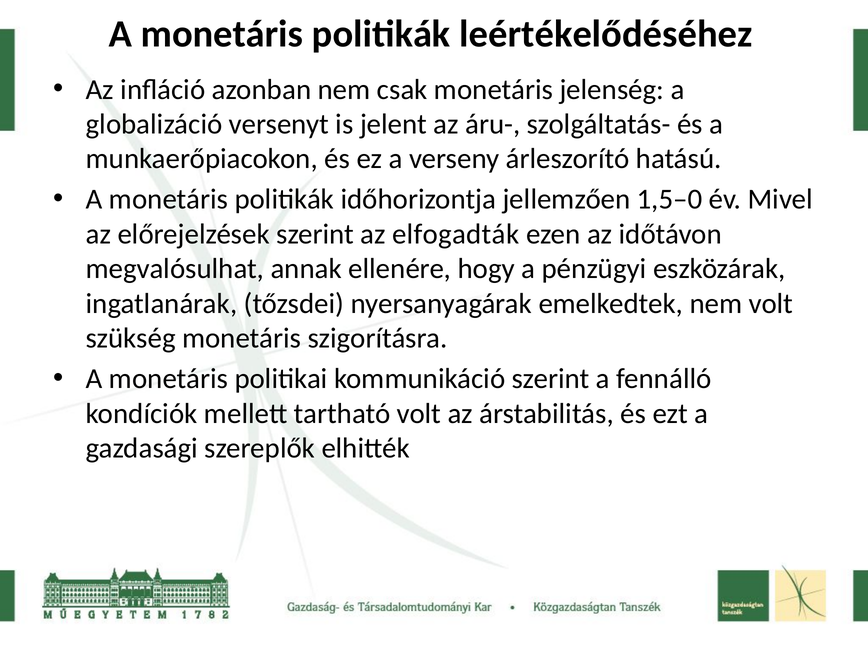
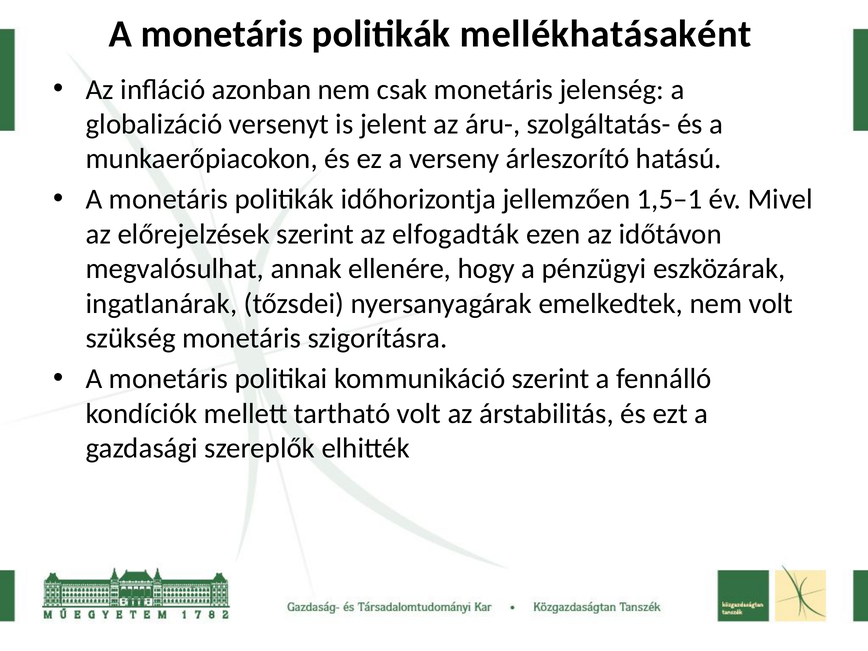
leértékelődéséhez: leértékelődéséhez -> mellékhatásaként (606, 34)
1,5–0: 1,5–0 -> 1,5–1 (670, 199)
